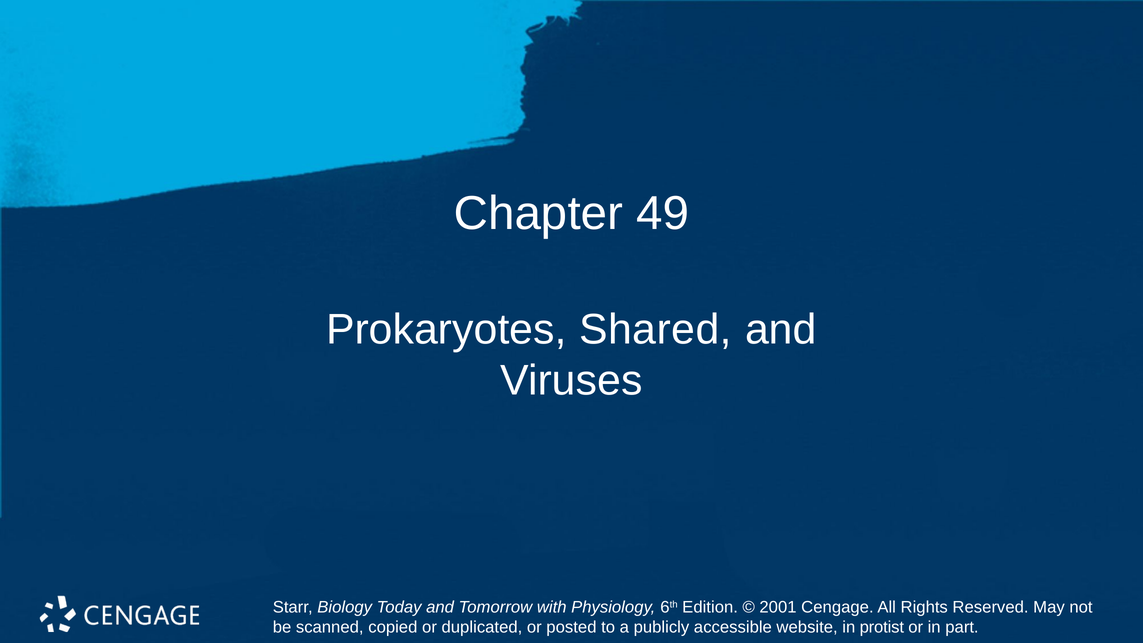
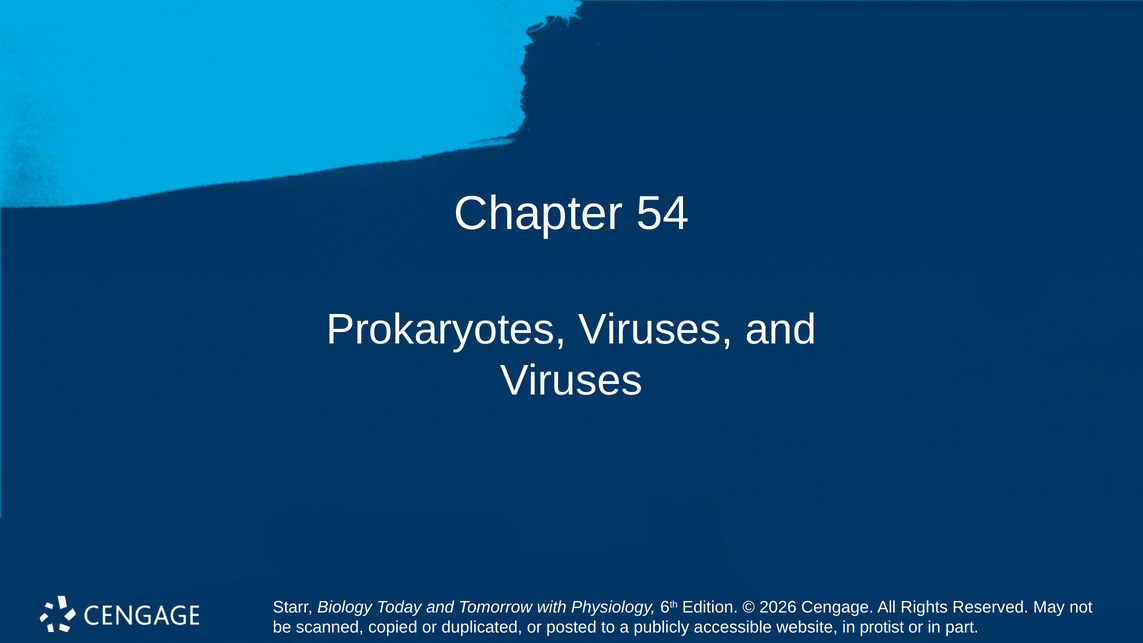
49: 49 -> 54 (663, 214)
Prokaryotes Shared: Shared -> Viruses (656, 329)
2001: 2001 -> 2026 (778, 607)
